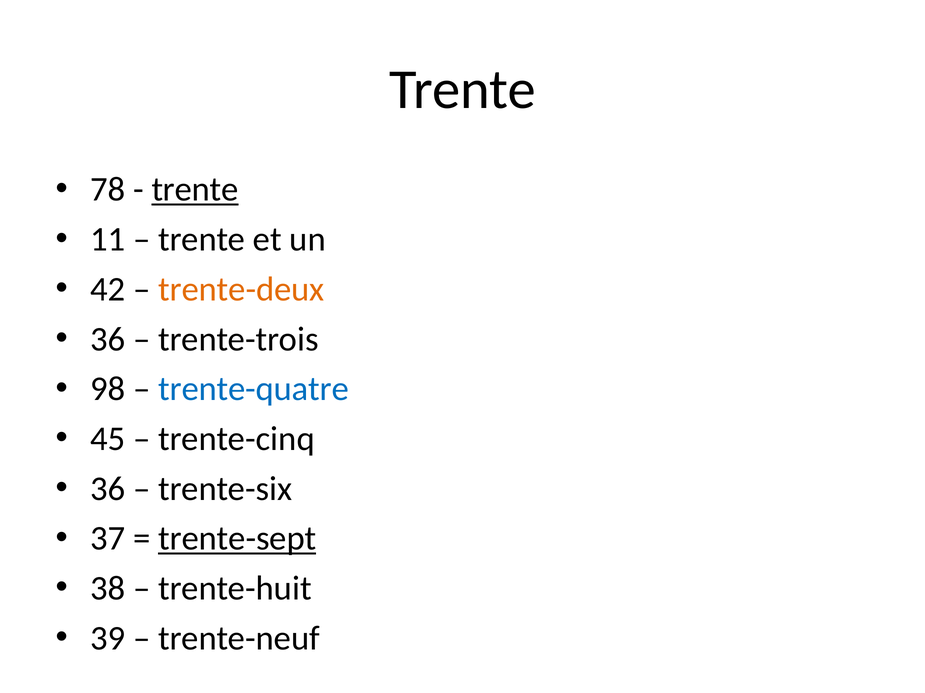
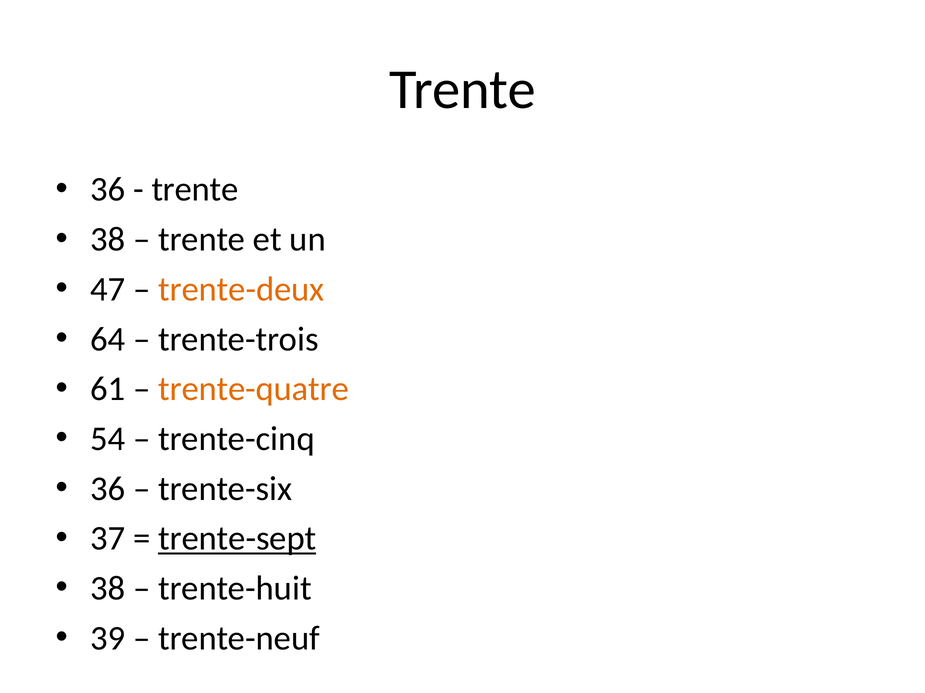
78: 78 -> 36 (108, 190)
trente underline: present -> none (195, 190)
11: 11 -> 38 (108, 240)
42: 42 -> 47 (108, 290)
36: 36 -> 64 (108, 339)
98: 98 -> 61 (108, 389)
trente-quatre colour: blue -> orange (254, 389)
45: 45 -> 54 (108, 439)
